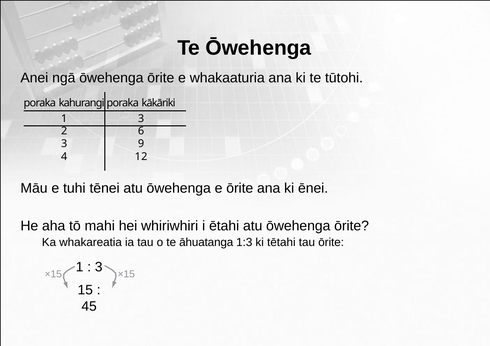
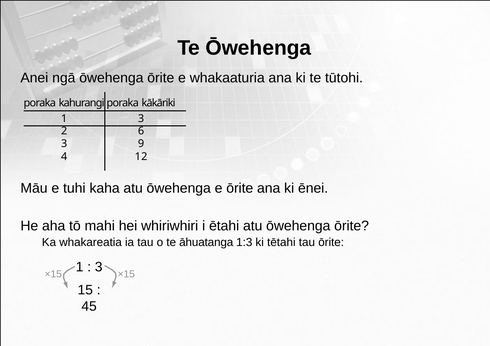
tēnei: tēnei -> kaha (105, 189)
